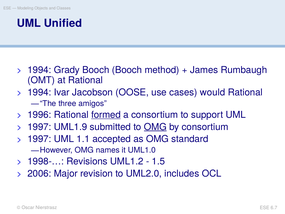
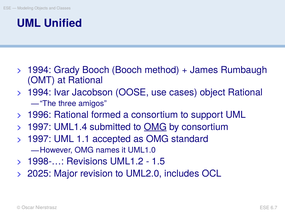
would: would -> object (213, 92)
formed underline: present -> none (106, 115)
UML1.9: UML1.9 -> UML1.4 (71, 127)
2006: 2006 -> 2025 (39, 173)
